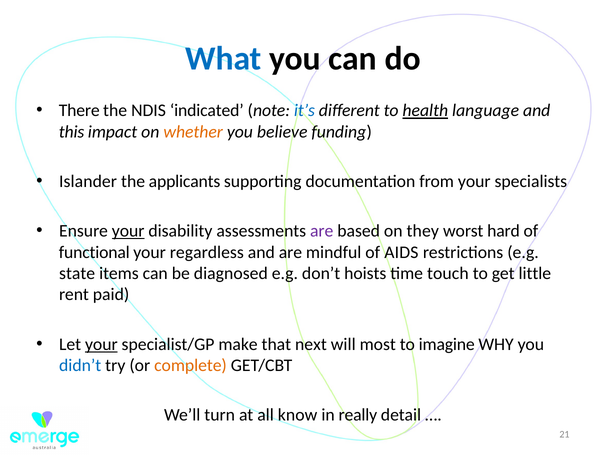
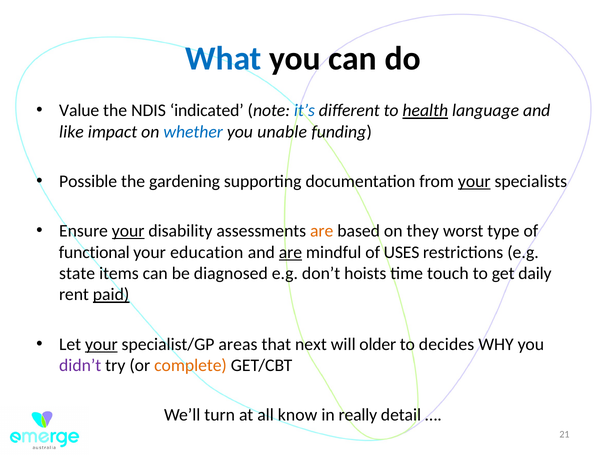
There: There -> Value (79, 111)
this: this -> like (71, 132)
whether colour: orange -> blue (193, 132)
believe: believe -> unable (282, 132)
Islander: Islander -> Possible (88, 181)
applicants: applicants -> gardening (185, 181)
your underline: none -> present (474, 181)
are colour: purple -> orange (322, 231)
hard: hard -> type (503, 231)
regardless: regardless -> education (207, 252)
are underline: none -> present (290, 252)
AIDS: AIDS -> USES (402, 252)
little: little -> daily (535, 273)
paid underline: none -> present (111, 294)
make: make -> areas (238, 344)
most: most -> older (378, 344)
imagine: imagine -> decides (447, 344)
didn’t colour: blue -> purple (80, 365)
